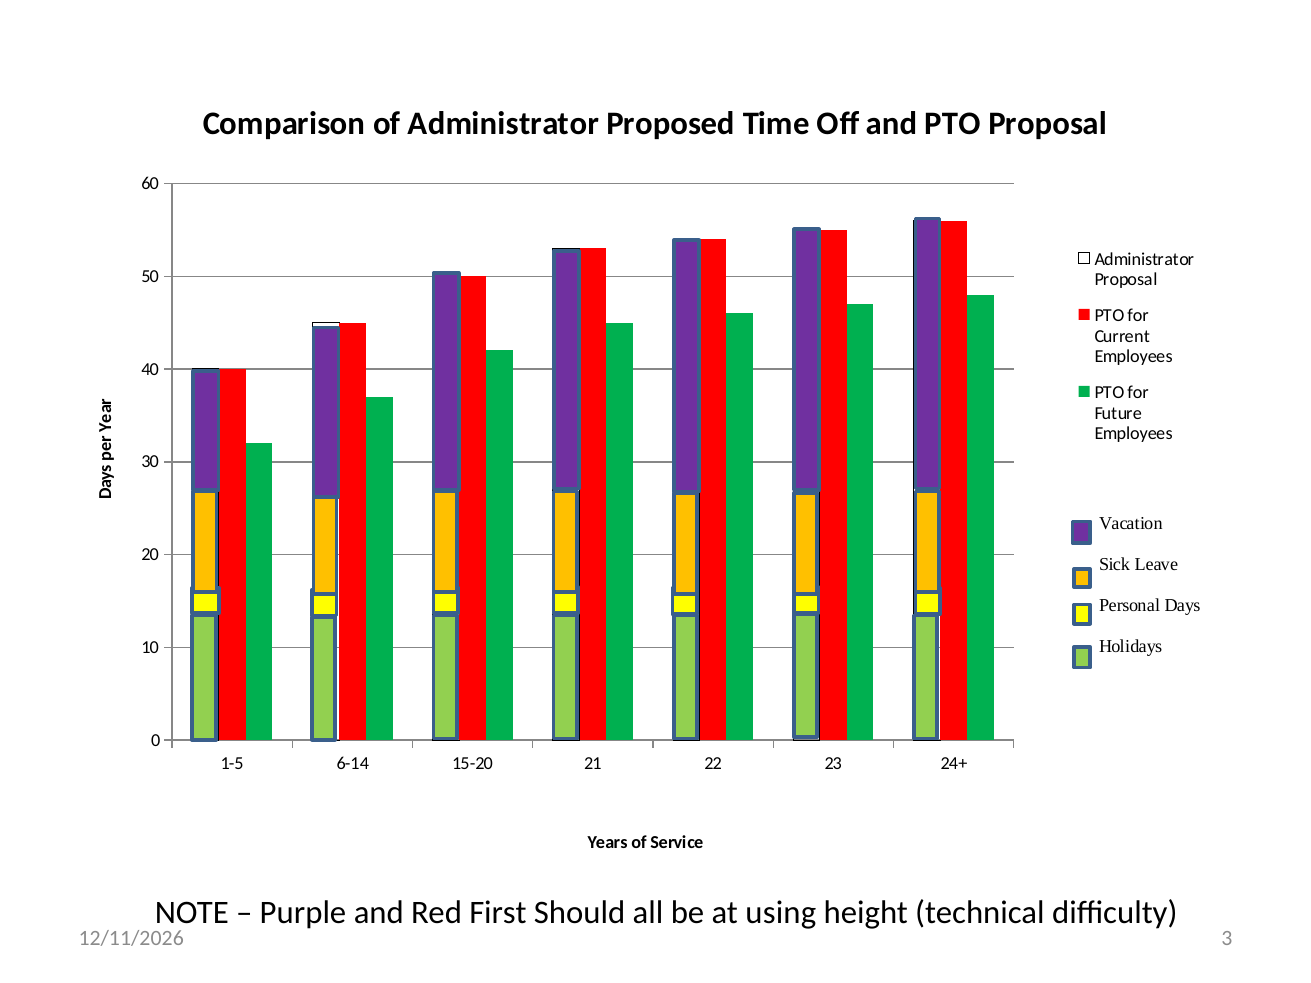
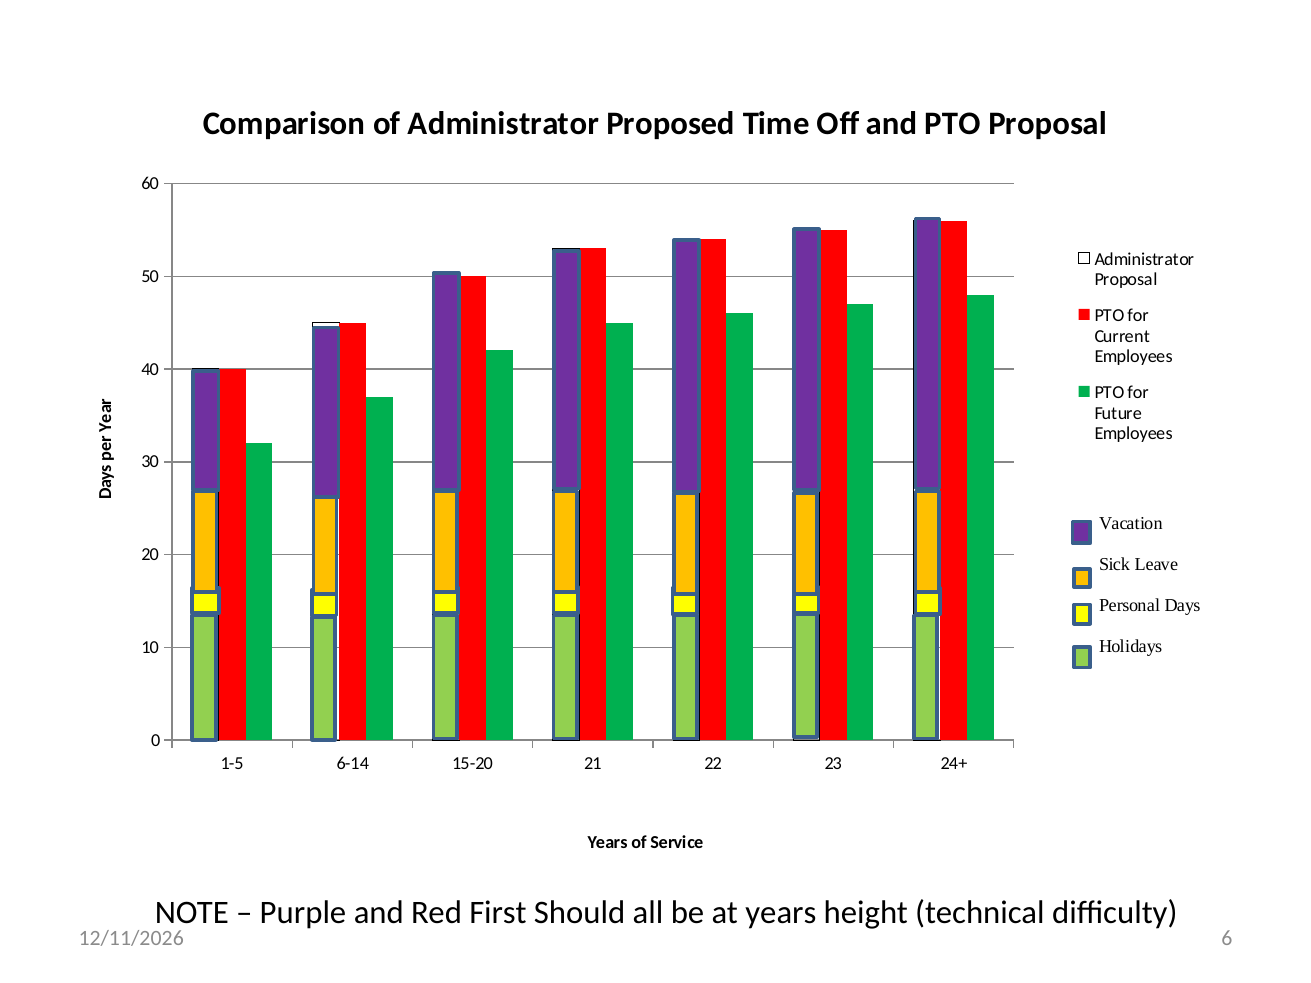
at using: using -> years (781, 913)
3: 3 -> 6 (1227, 939)
